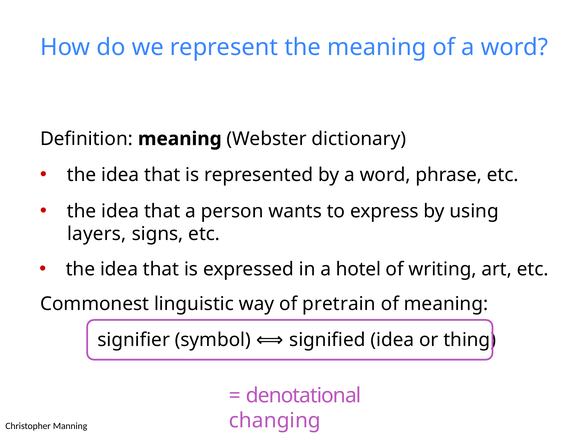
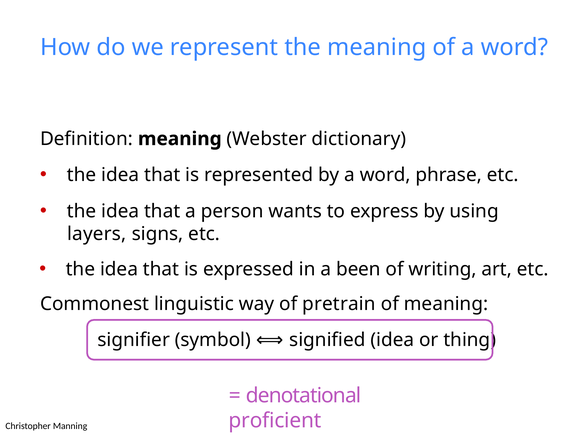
hotel: hotel -> been (358, 269)
changing: changing -> proficient (275, 421)
